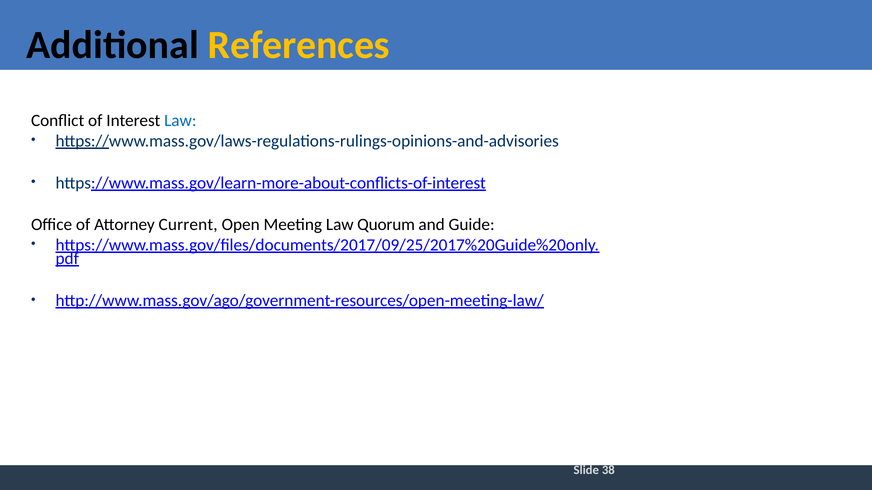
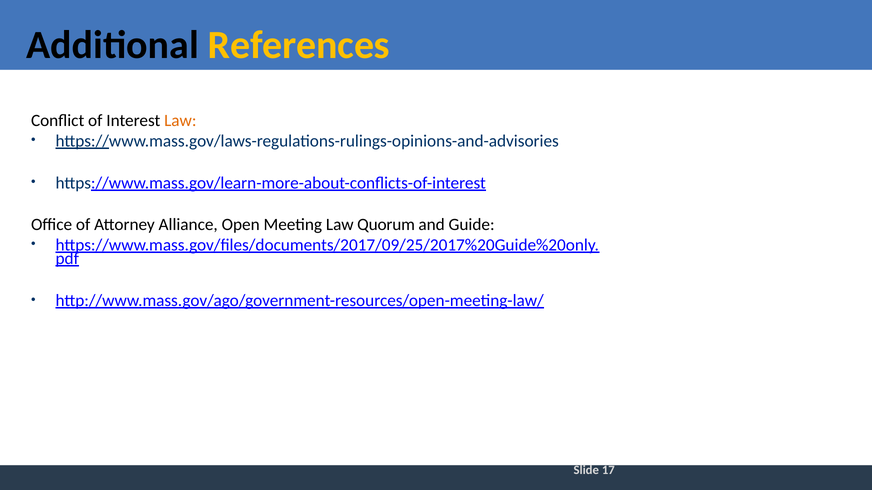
Law colour: blue -> orange (180, 121)
Current: Current -> Alliance (188, 225)
38: 38 -> 17 (608, 470)
